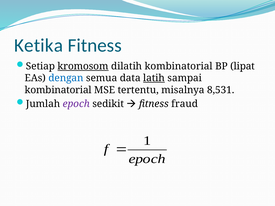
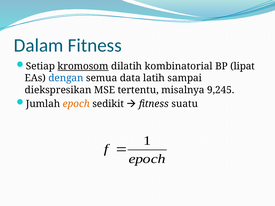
Ketika: Ketika -> Dalam (39, 45)
latih underline: present -> none (154, 78)
kombinatorial: kombinatorial -> diekspresikan (58, 90)
8,531: 8,531 -> 9,245 (221, 90)
epoch colour: purple -> orange (76, 104)
fraud: fraud -> suatu (185, 104)
